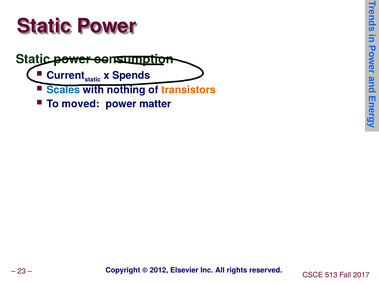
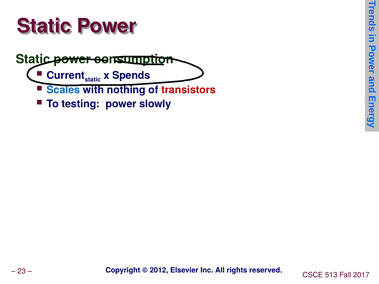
transistors colour: orange -> red (189, 90)
moved: moved -> testing (81, 104)
matter: matter -> slowly (155, 104)
